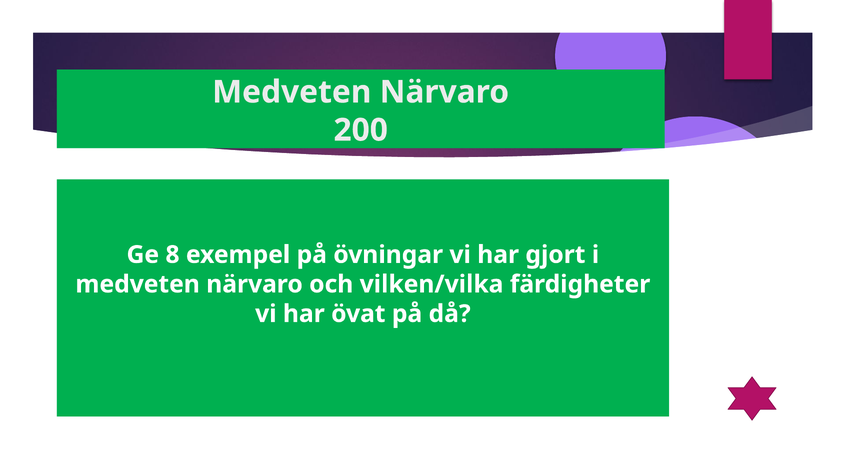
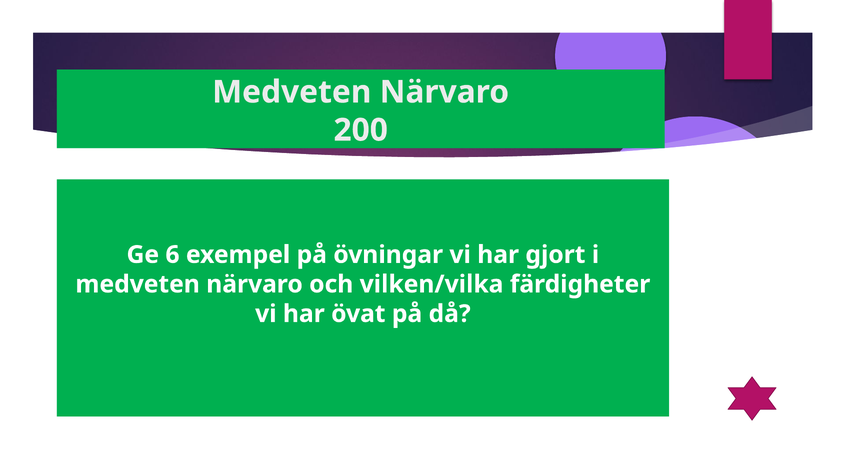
8: 8 -> 6 (173, 255)
